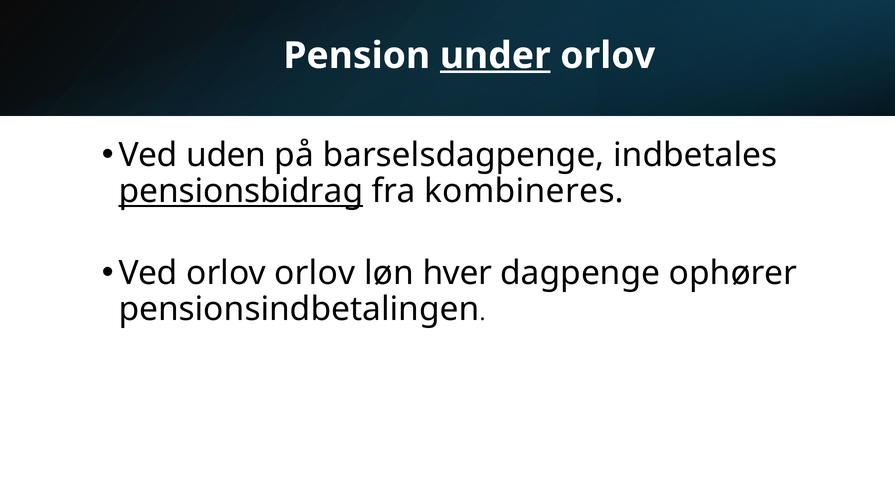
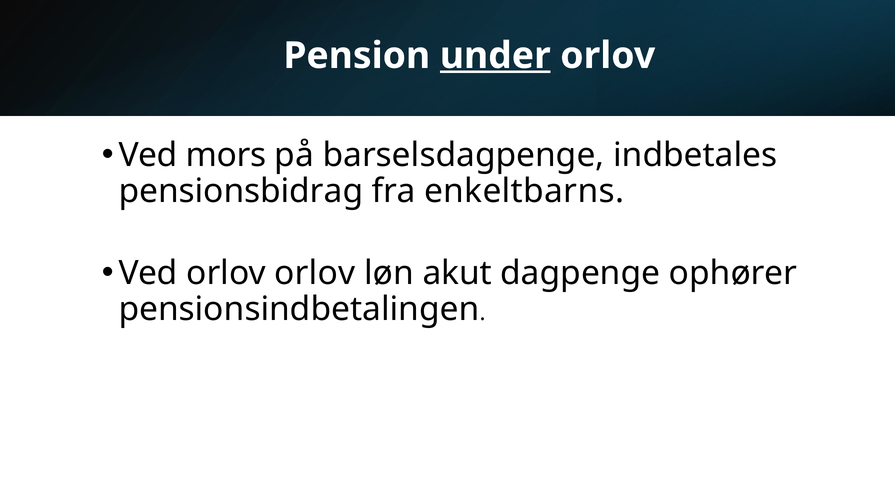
uden: uden -> mors (226, 155)
pensionsbidrag underline: present -> none (241, 192)
kombineres: kombineres -> enkeltbarns (524, 192)
hver: hver -> akut (457, 273)
